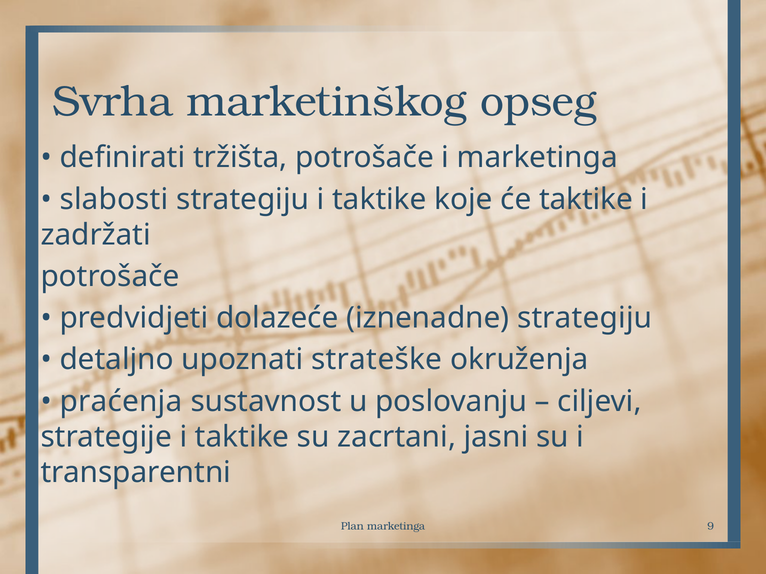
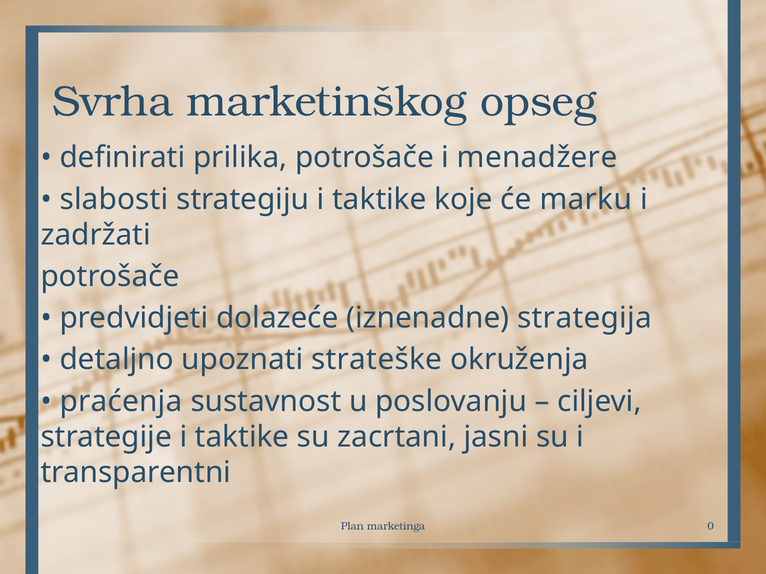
tržišta: tržišta -> prilika (240, 158)
i marketinga: marketinga -> menadžere (537, 158)
će taktike: taktike -> marku (586, 199)
iznenadne strategiju: strategiju -> strategija (585, 318)
9: 9 -> 0 (711, 527)
